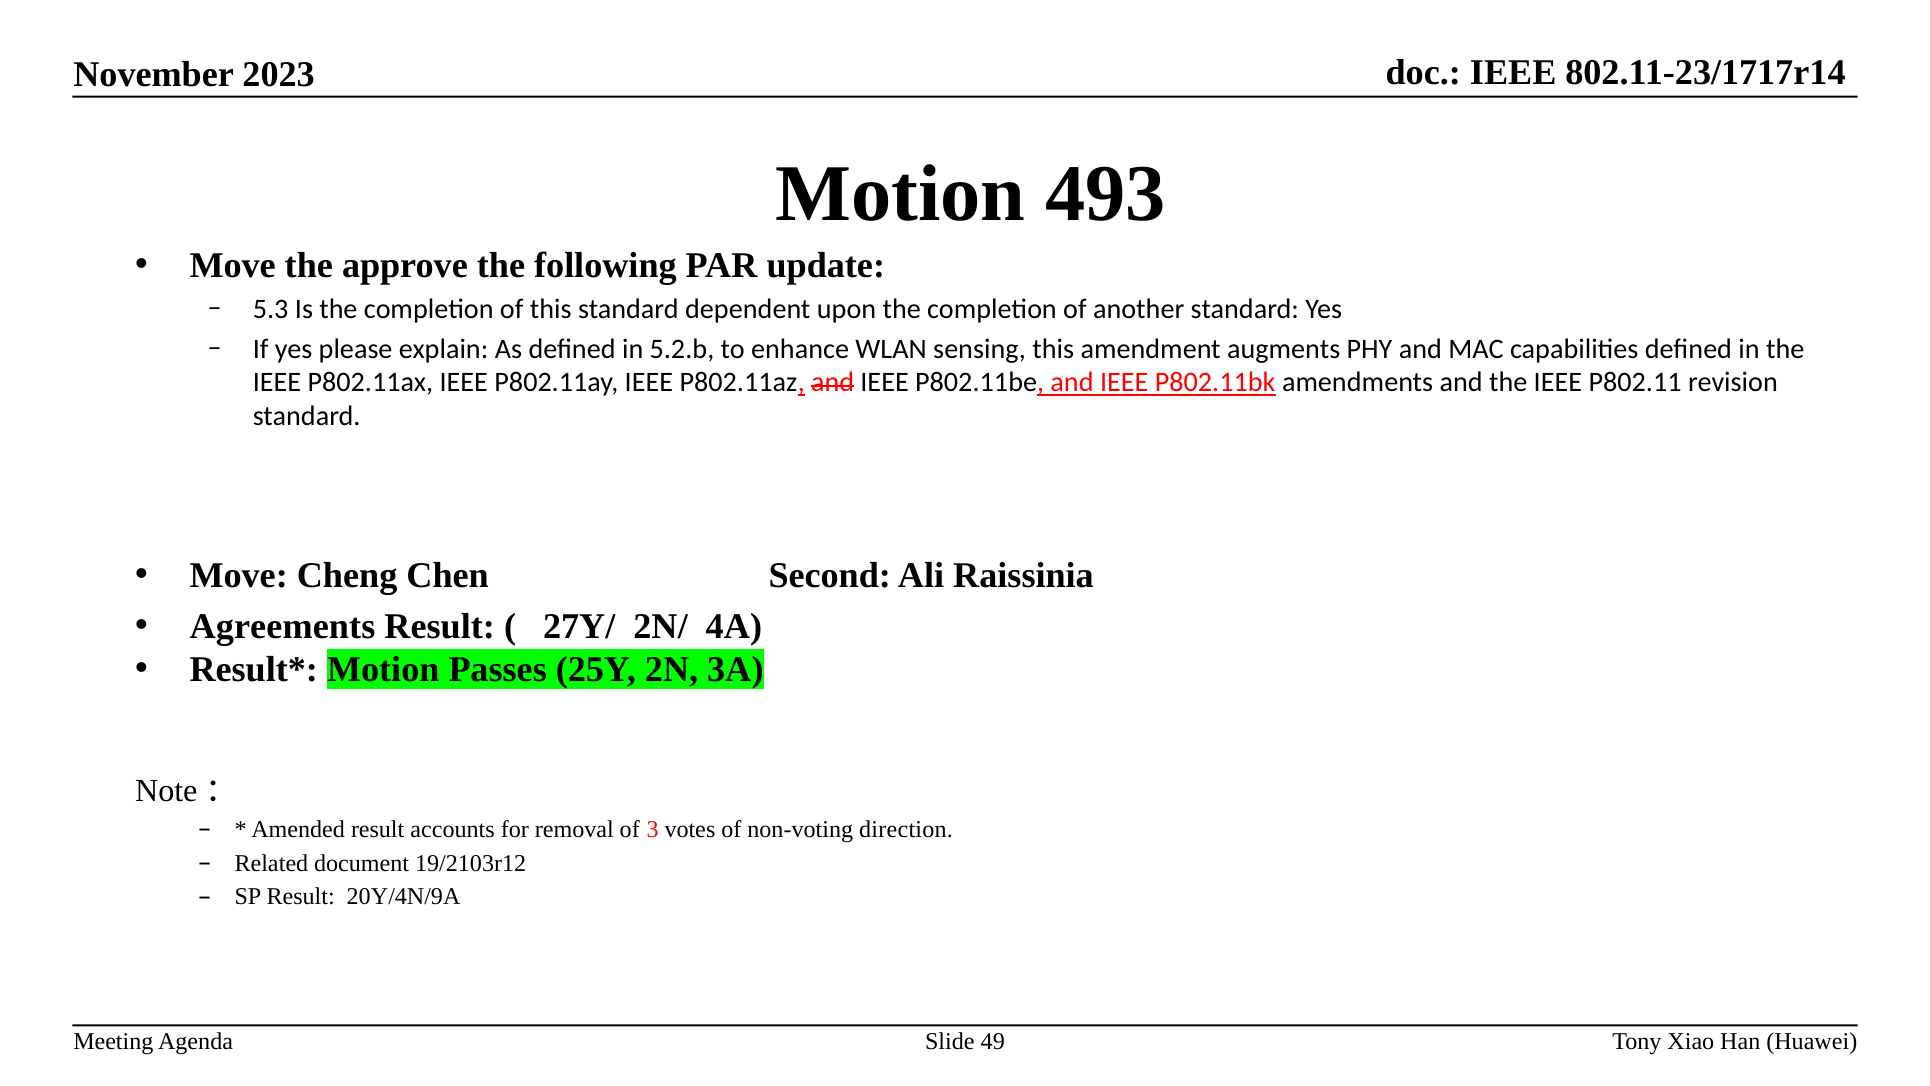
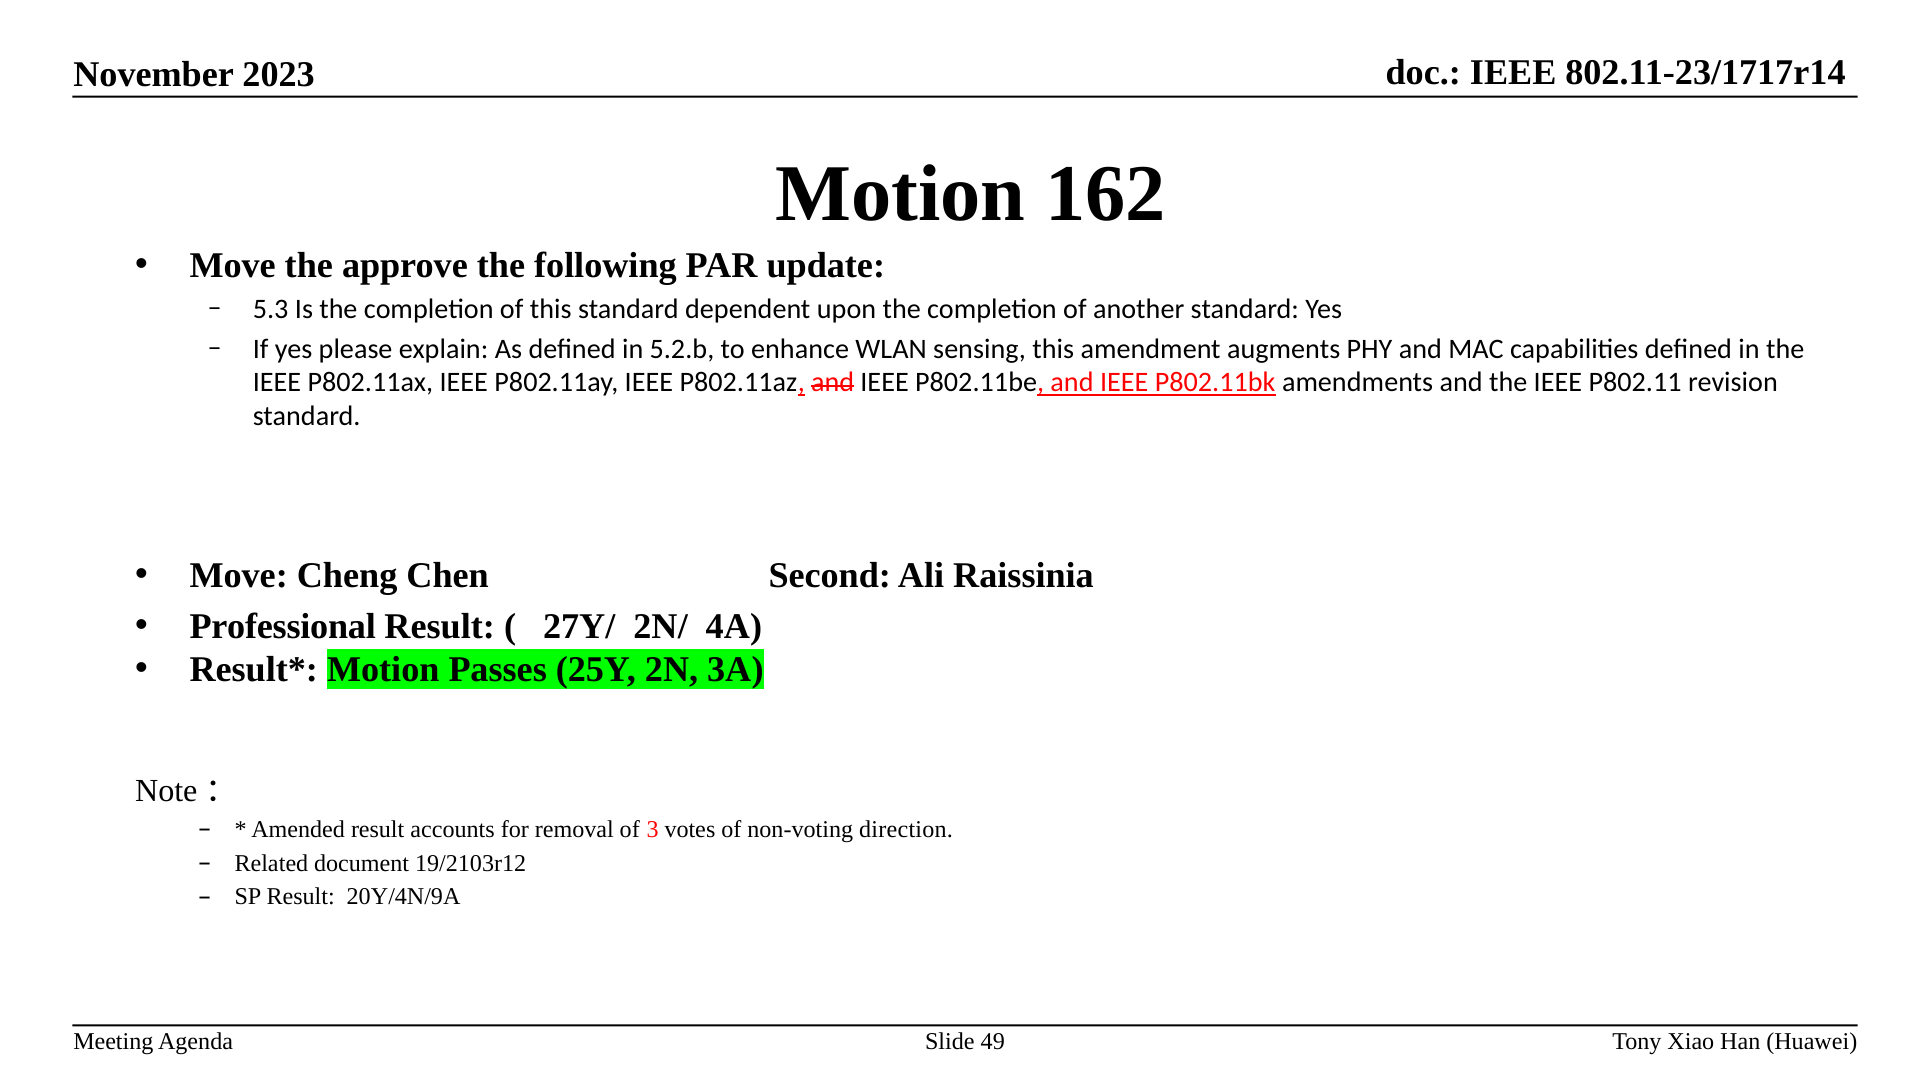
493: 493 -> 162 (1106, 194)
Agreements: Agreements -> Professional (283, 626)
